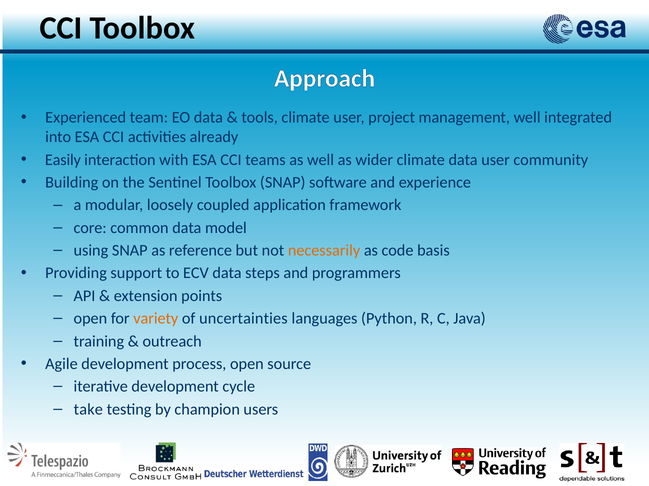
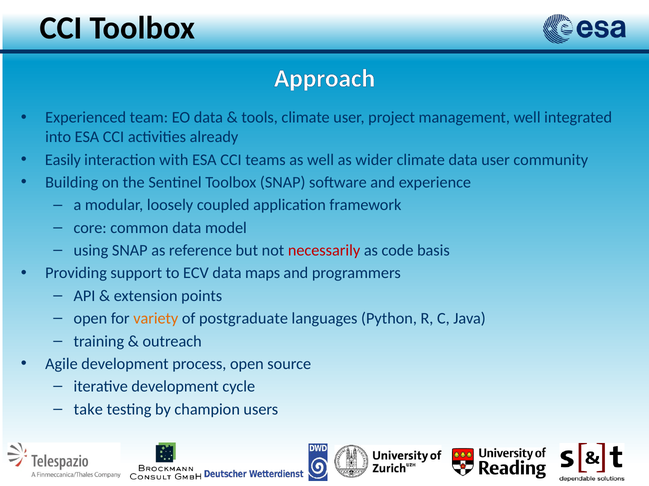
necessarily colour: orange -> red (324, 251)
steps: steps -> maps (263, 274)
uncertainties: uncertainties -> postgraduate (243, 319)
